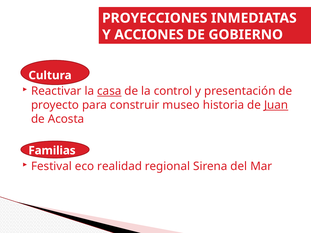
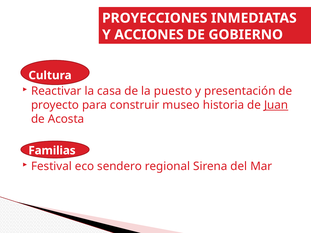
casa underline: present -> none (109, 91)
control: control -> puesto (173, 91)
realidad: realidad -> sendero (120, 166)
